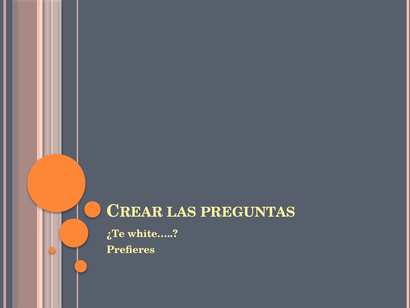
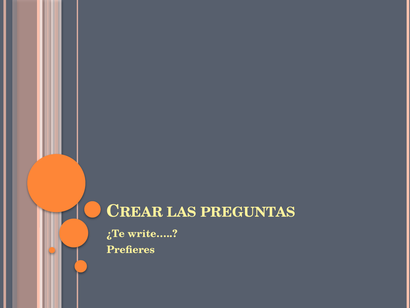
white…: white… -> write… (153, 234)
